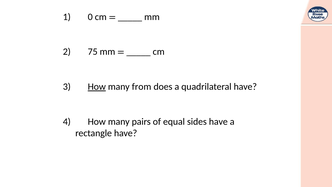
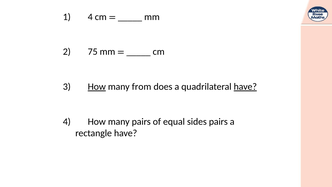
1 0: 0 -> 4 (90, 17)
have underline: none -> present (245, 87)
sides have: have -> pairs (218, 121)
